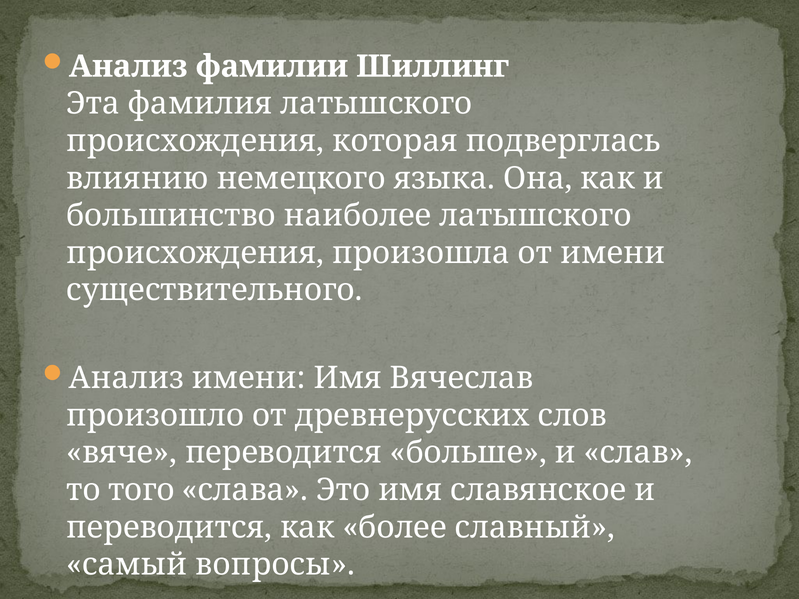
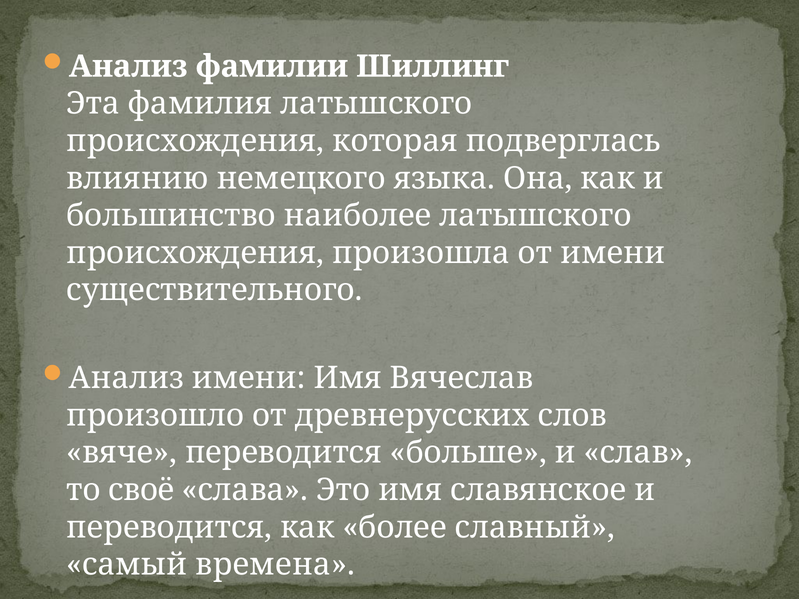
того: того -> своё (141, 490)
вопросы: вопросы -> времена (275, 565)
